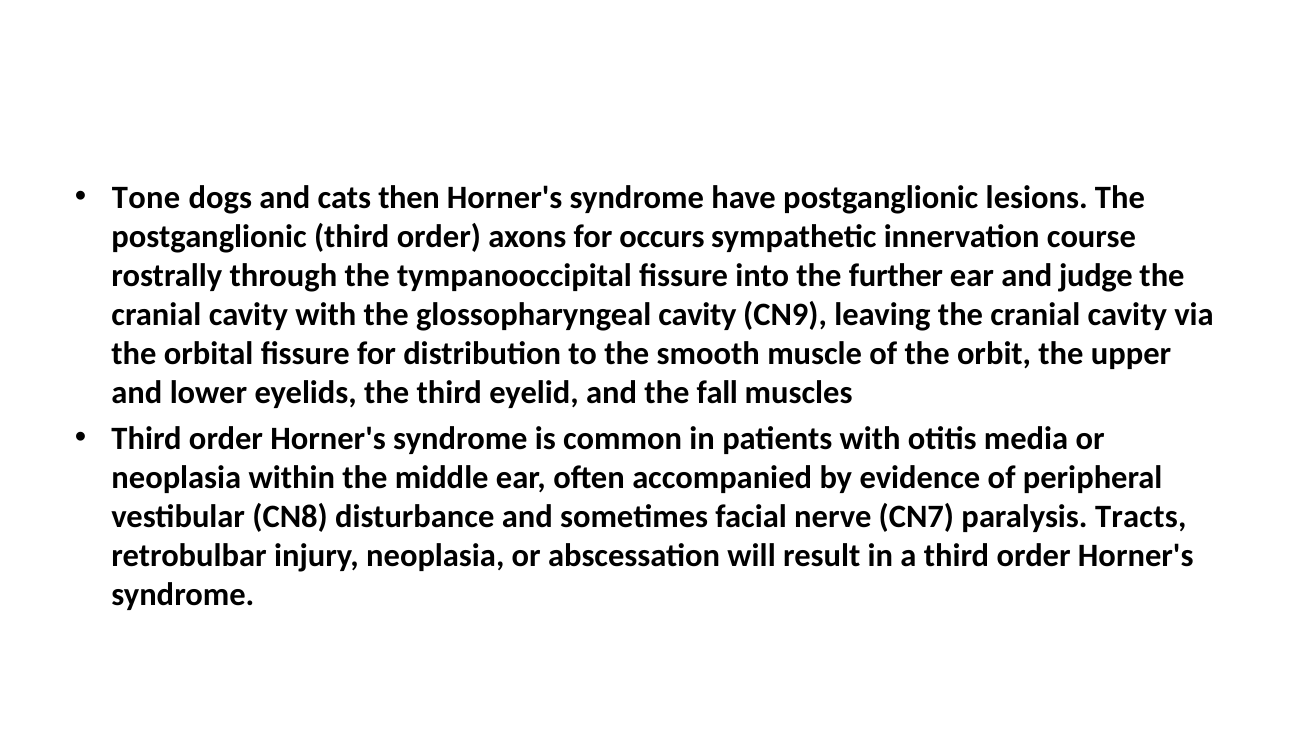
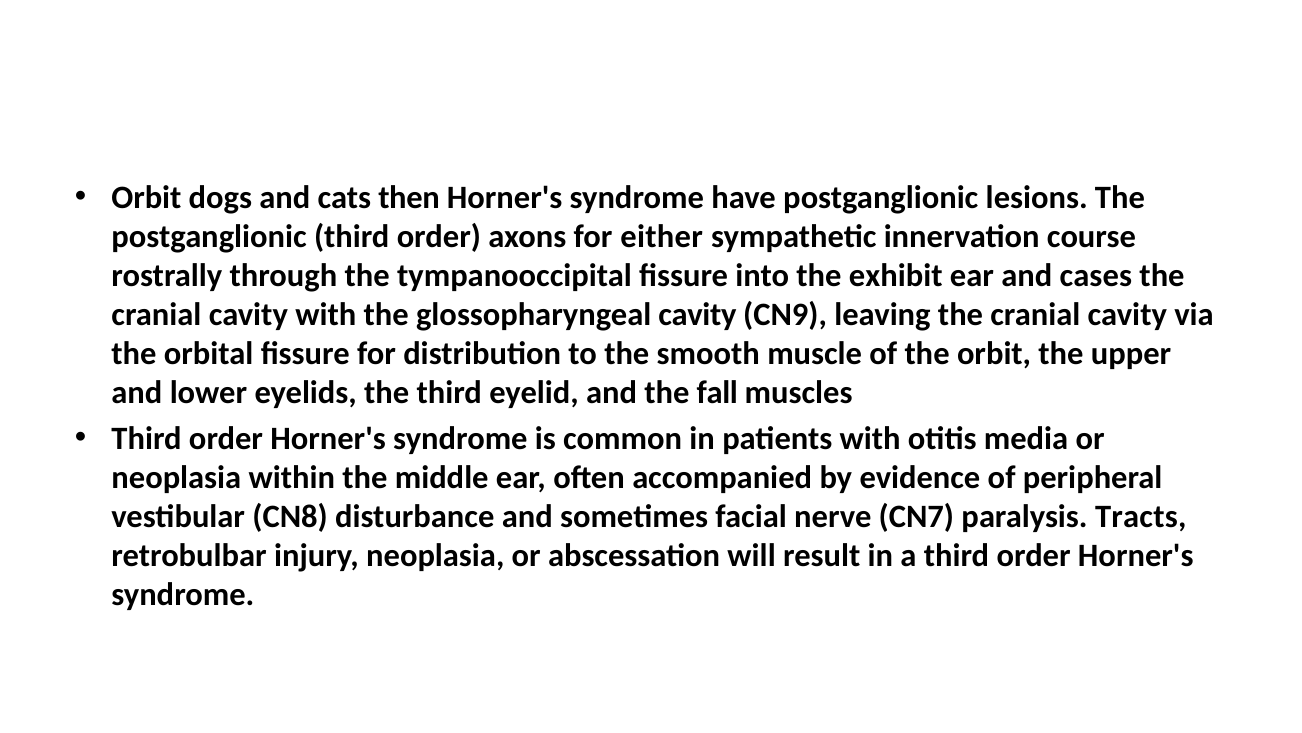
Tone: Tone -> Orbit (146, 198)
occurs: occurs -> either (662, 237)
further: further -> exhibit (896, 276)
judge: judge -> cases (1096, 276)
